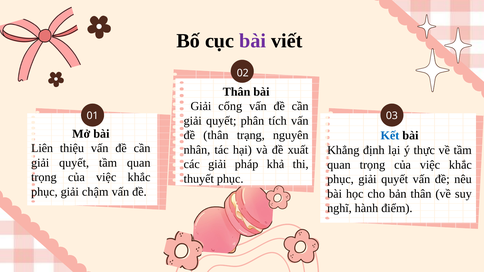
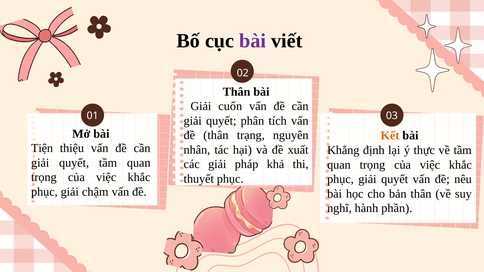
cổng: cổng -> cuốn (230, 106)
Kết colour: blue -> orange (390, 136)
Liên: Liên -> Tiện (42, 148)
điểm: điểm -> phần (397, 208)
